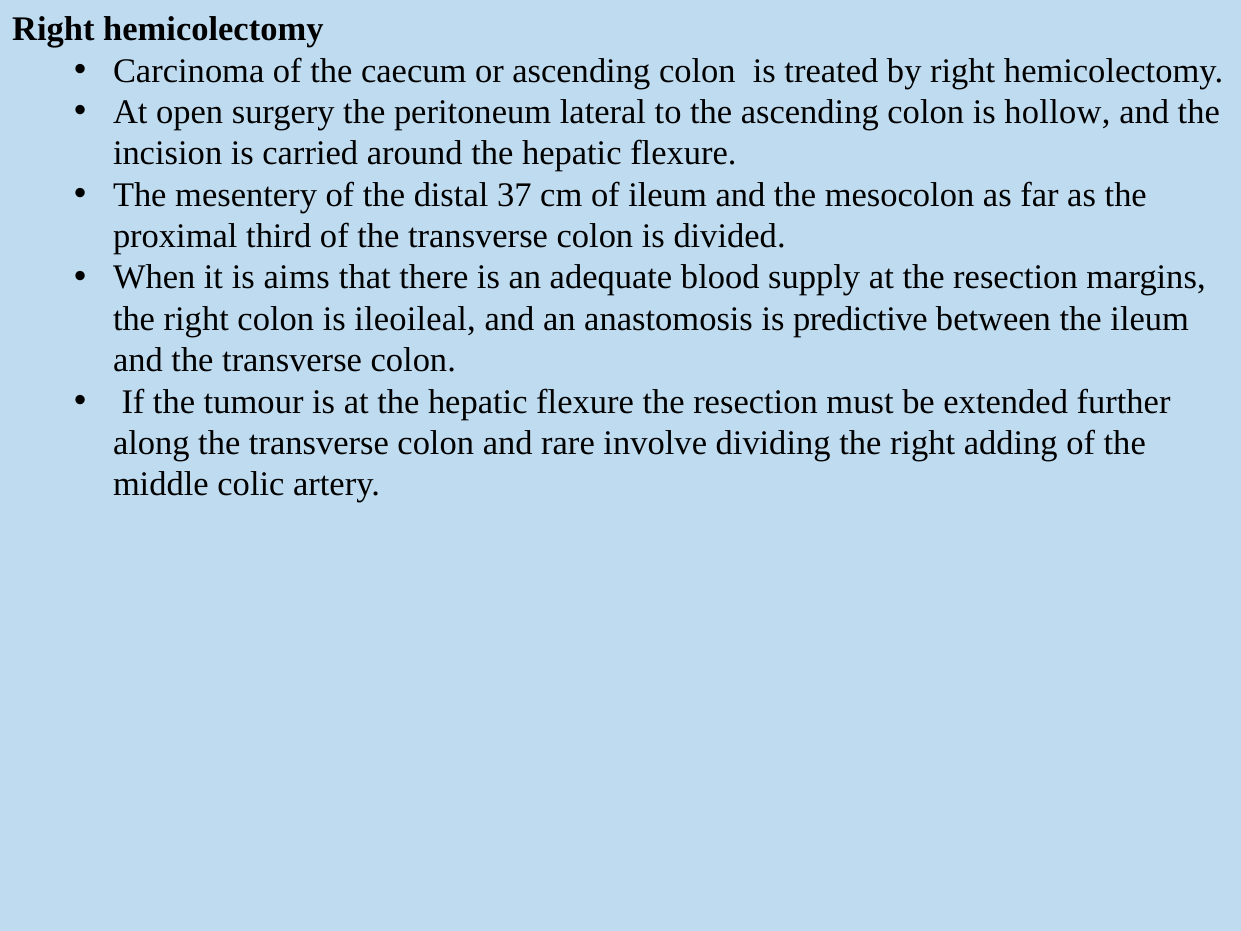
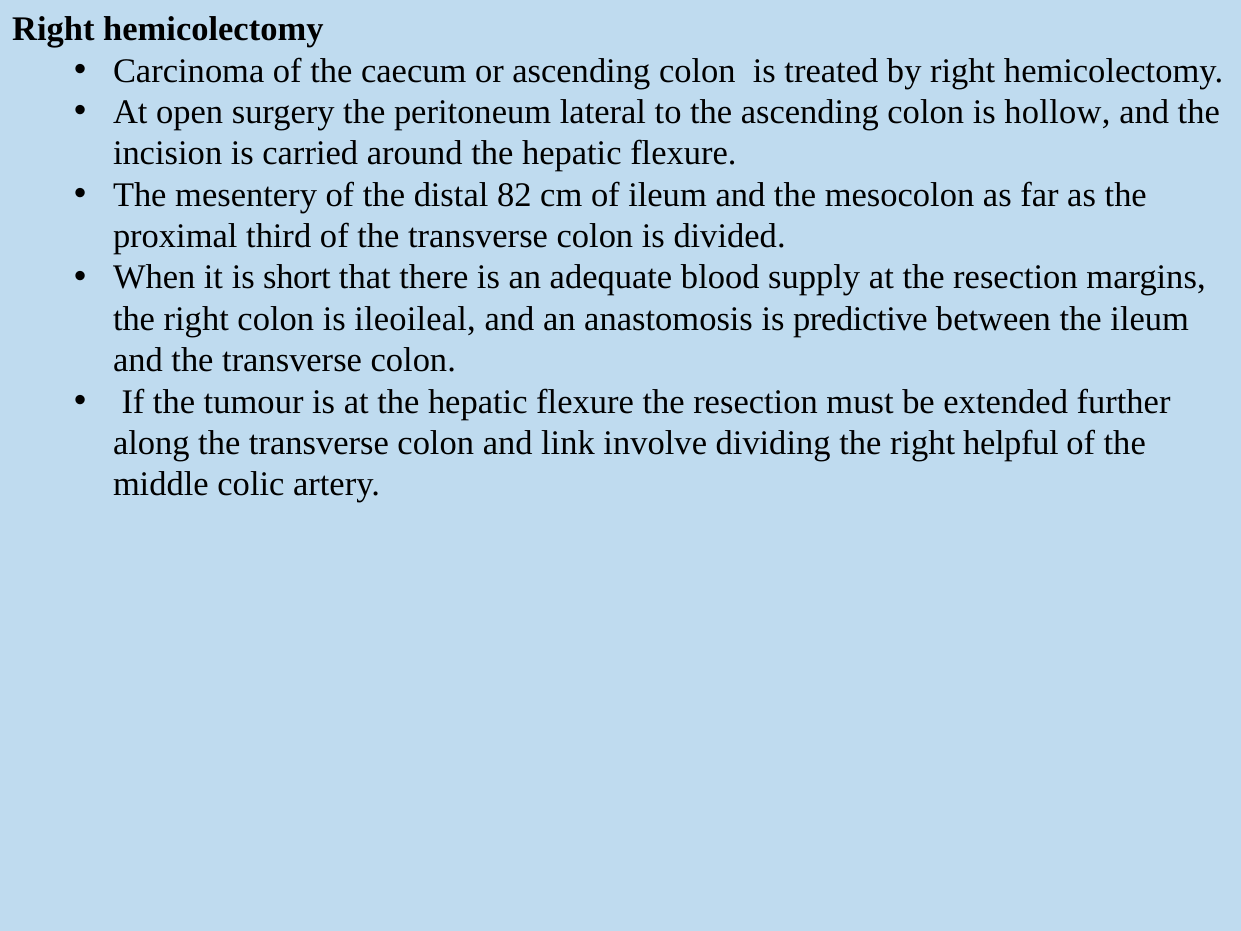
37: 37 -> 82 (514, 195)
aims: aims -> short (297, 278)
rare: rare -> link (568, 443)
adding: adding -> helpful (1011, 443)
